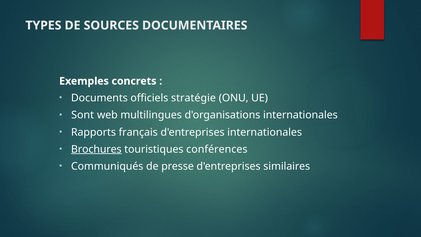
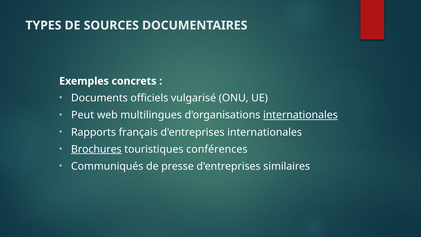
stratégie: stratégie -> vulgarisé (194, 98)
Sont: Sont -> Peut (83, 115)
internationales underline: none -> present (300, 115)
